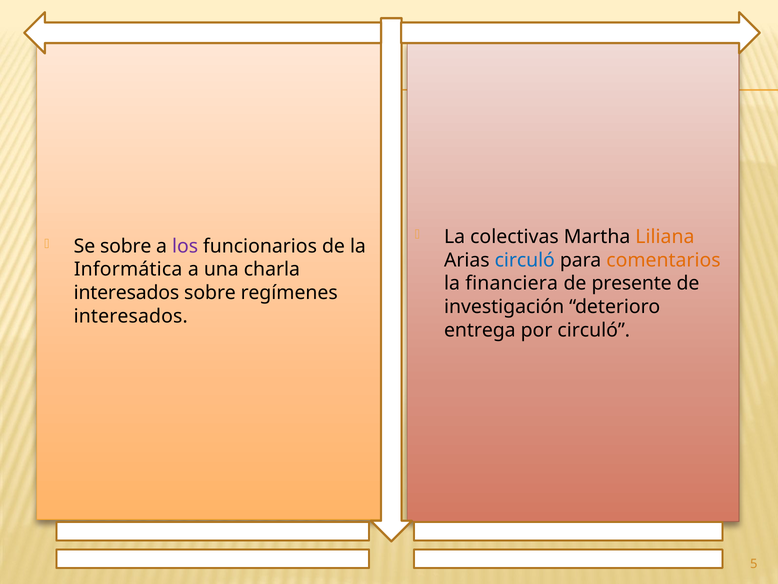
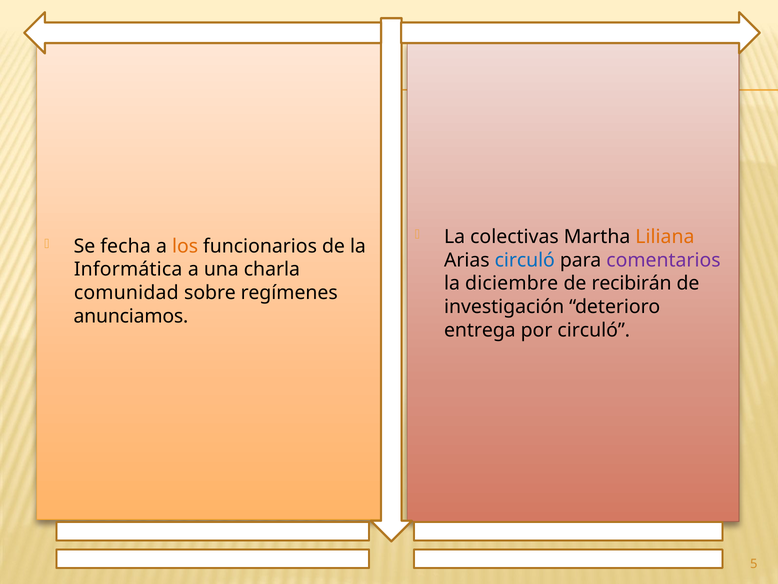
Se sobre: sobre -> fecha (126, 246)
los colour: purple -> orange (185, 246)
comentarios colour: orange -> purple (663, 260)
financiera: financiera -> diciembre (512, 283)
presente: presente -> recibirán (632, 283)
interesados: interesados -> comunidad (126, 293)
interesados: interesados -> anunciamos (131, 316)
